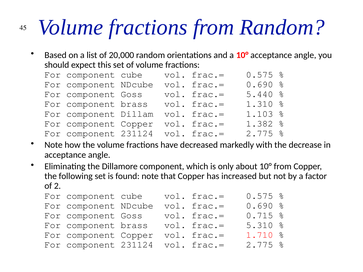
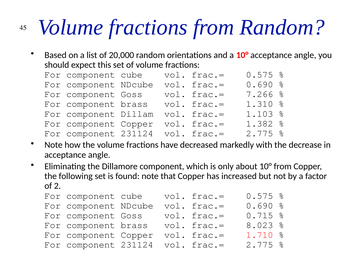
5.440: 5.440 -> 7.266 (260, 94)
5.310: 5.310 -> 8.023 (260, 225)
